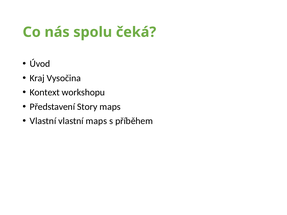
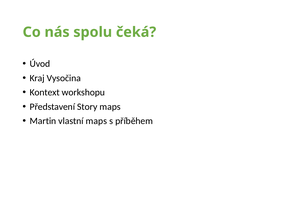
Vlastní: Vlastní -> Martin (43, 121)
